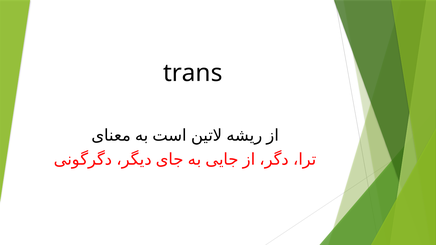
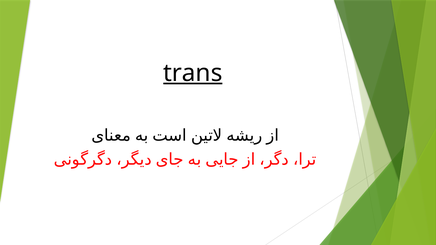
trans underline: none -> present (193, 73)
